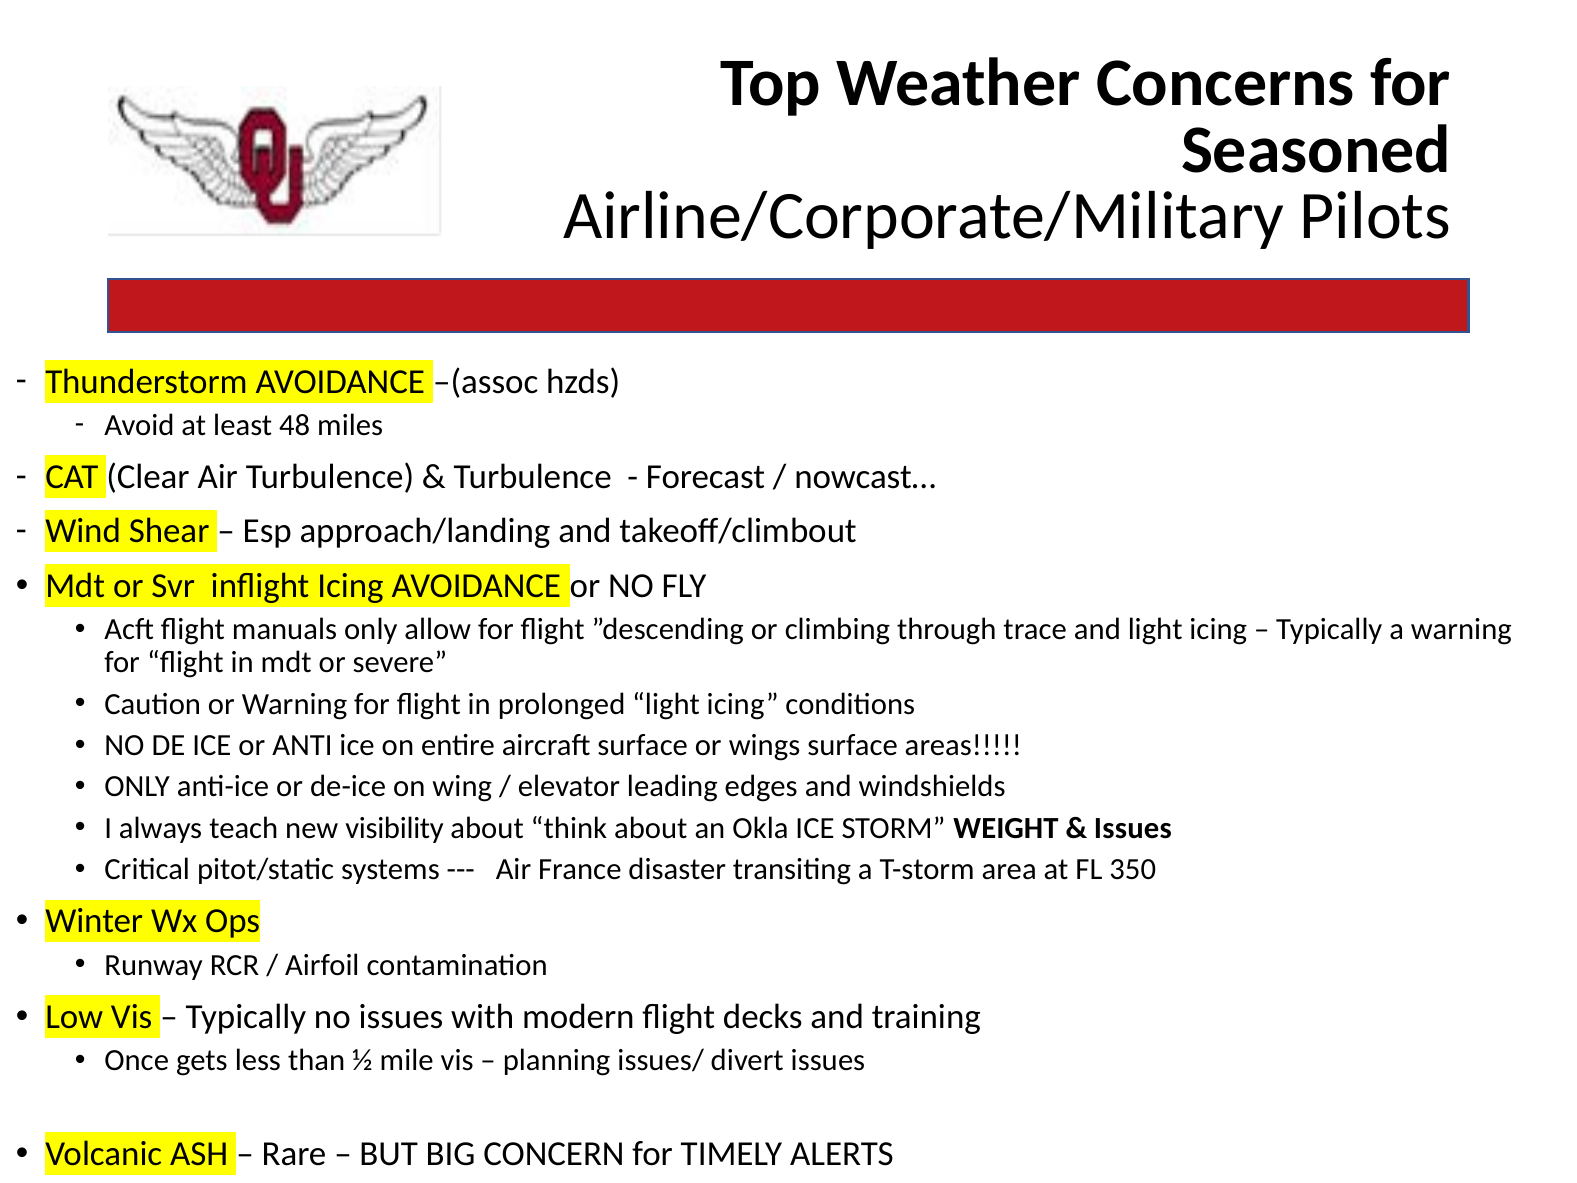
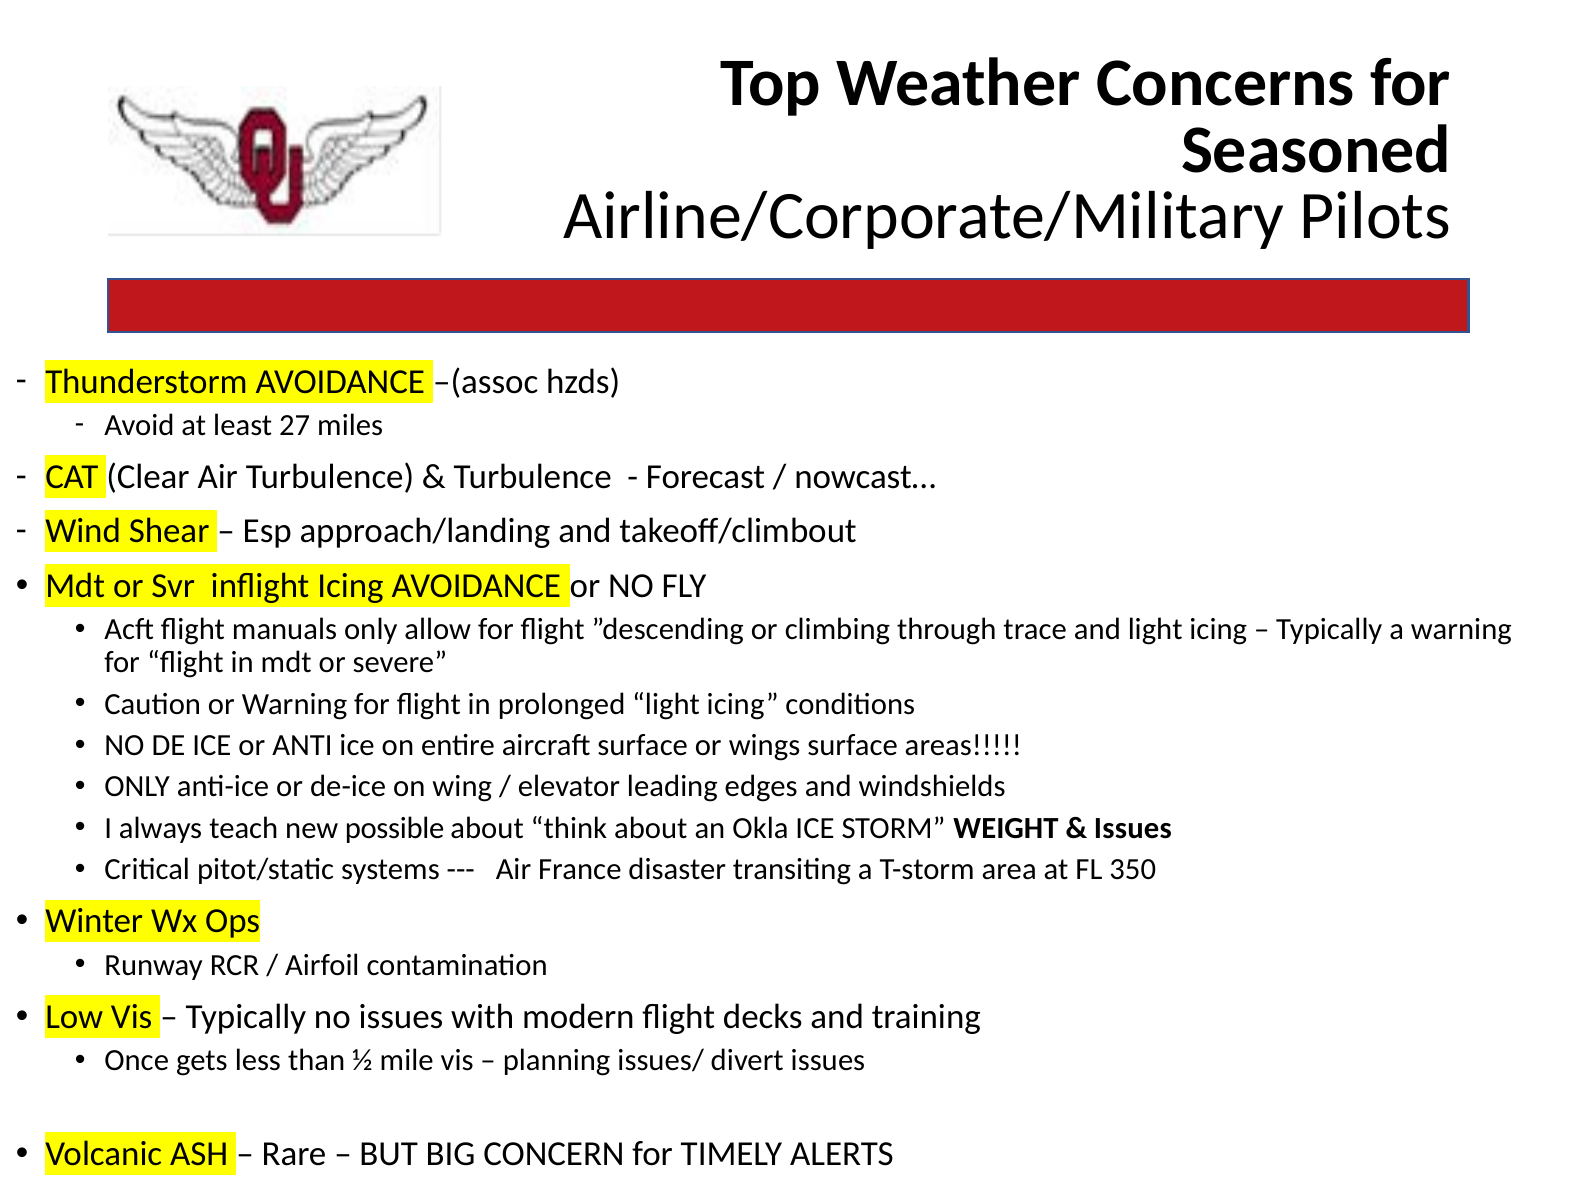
48: 48 -> 27 (295, 425)
visibility: visibility -> possible (395, 828)
